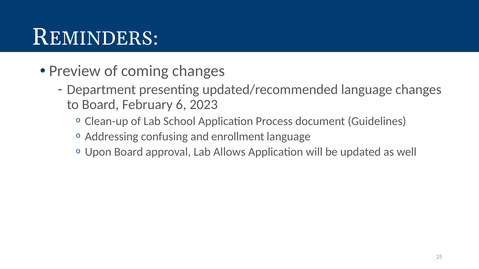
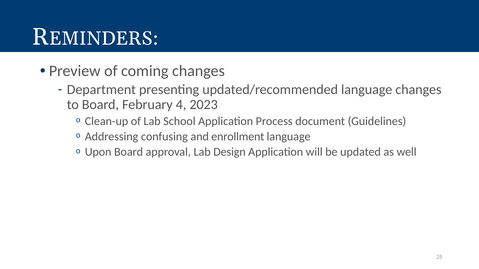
6: 6 -> 4 (181, 105)
Allows: Allows -> Design (229, 152)
